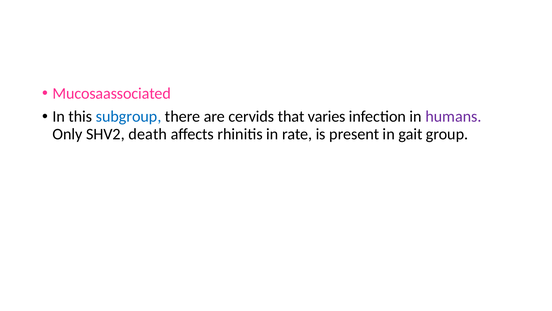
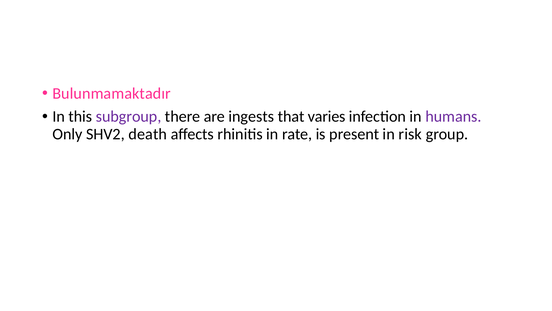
Mucosaassociated: Mucosaassociated -> Bulunmamaktadır (112, 93)
subgroup colour: blue -> purple (129, 116)
cervids: cervids -> ingests (251, 116)
gait: gait -> risk (410, 134)
